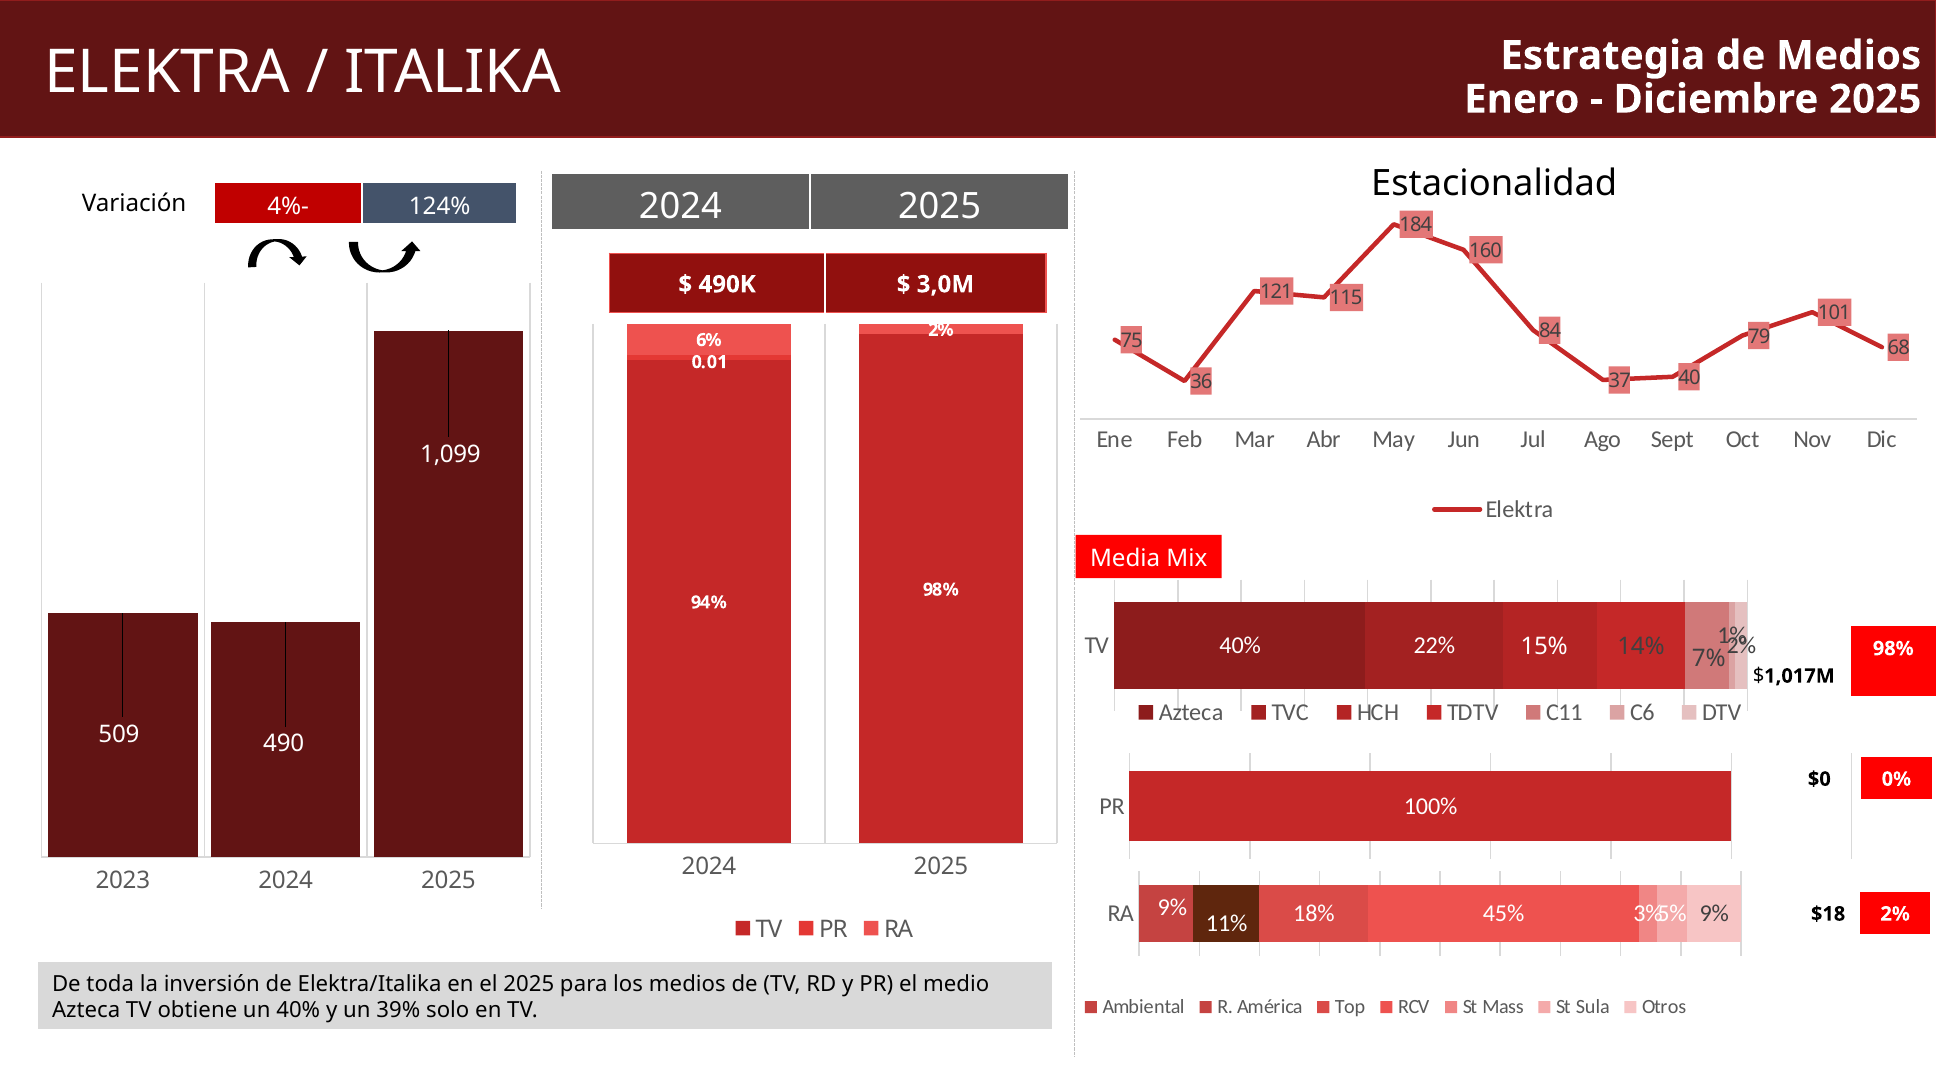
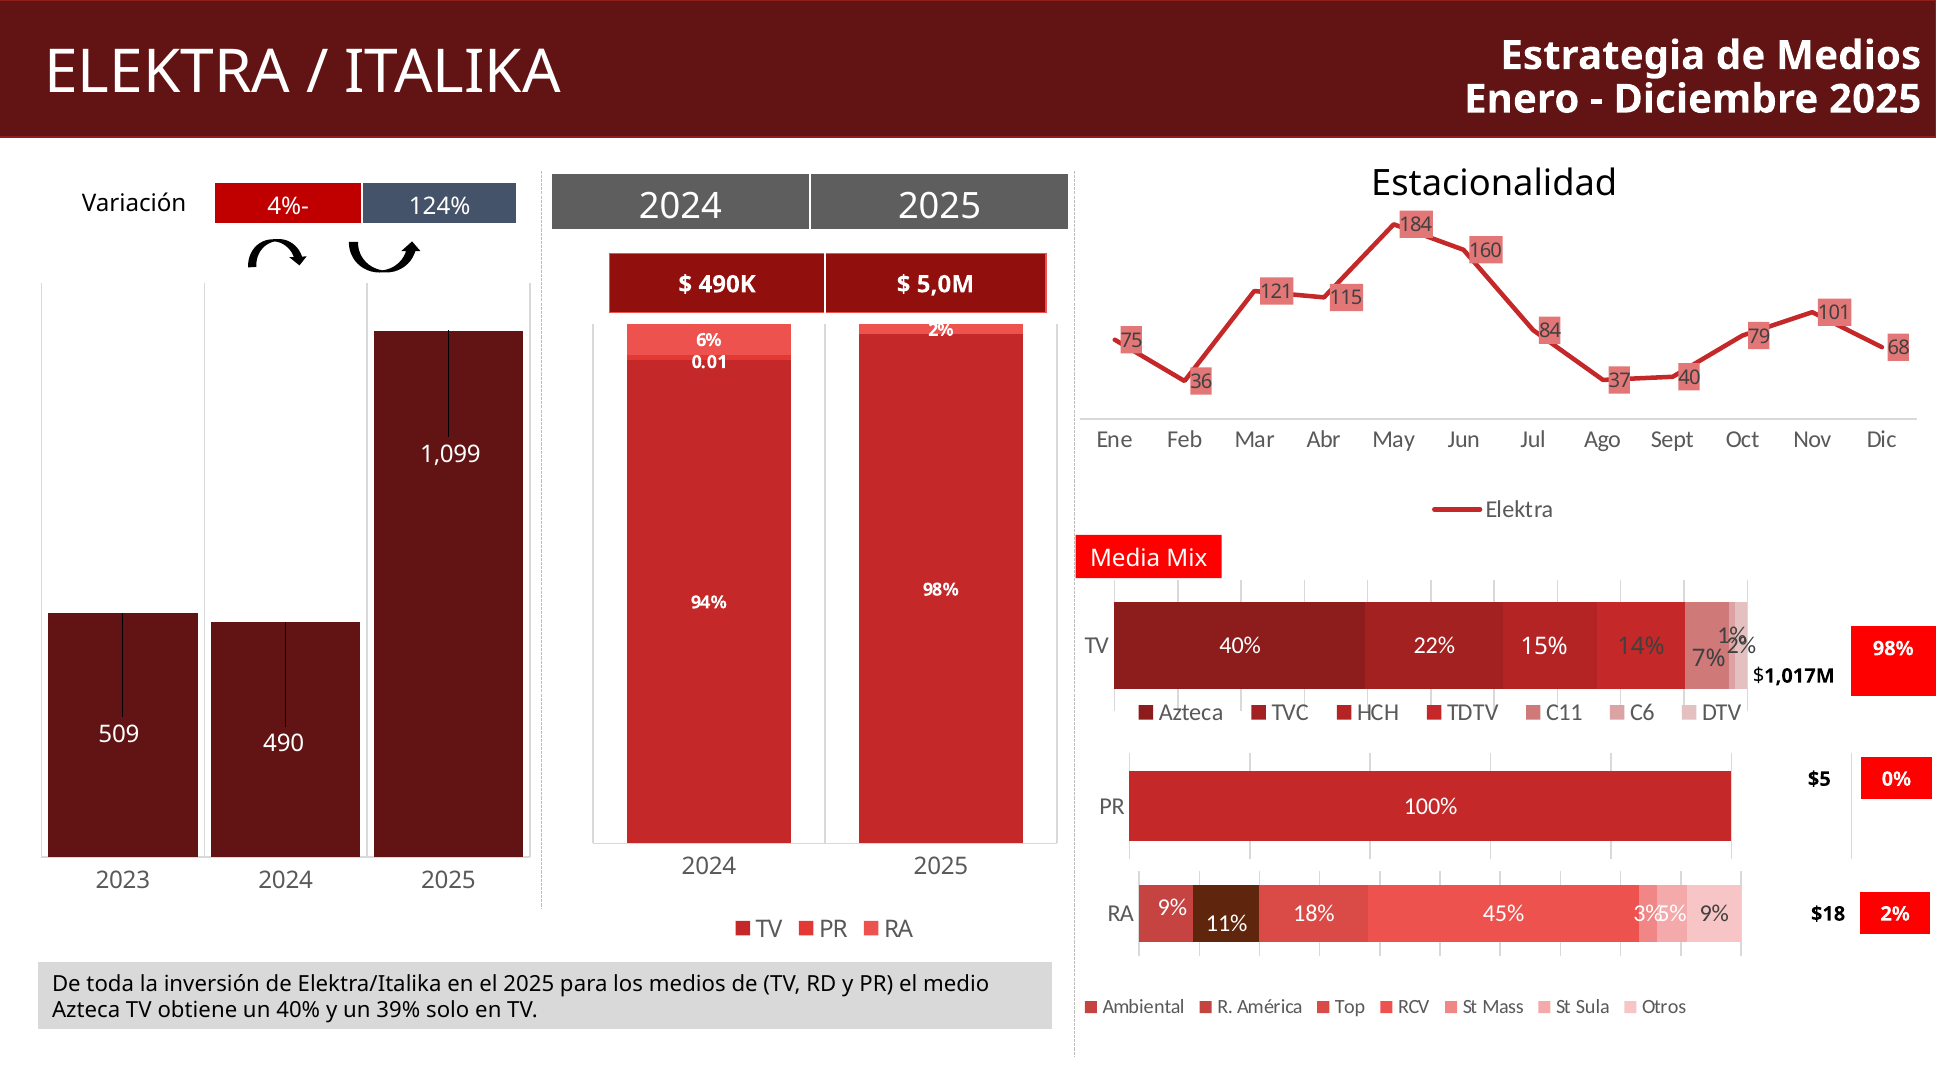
3,0M: 3,0M -> 5,0M (945, 284)
$0: $0 -> $5 (1819, 779)
